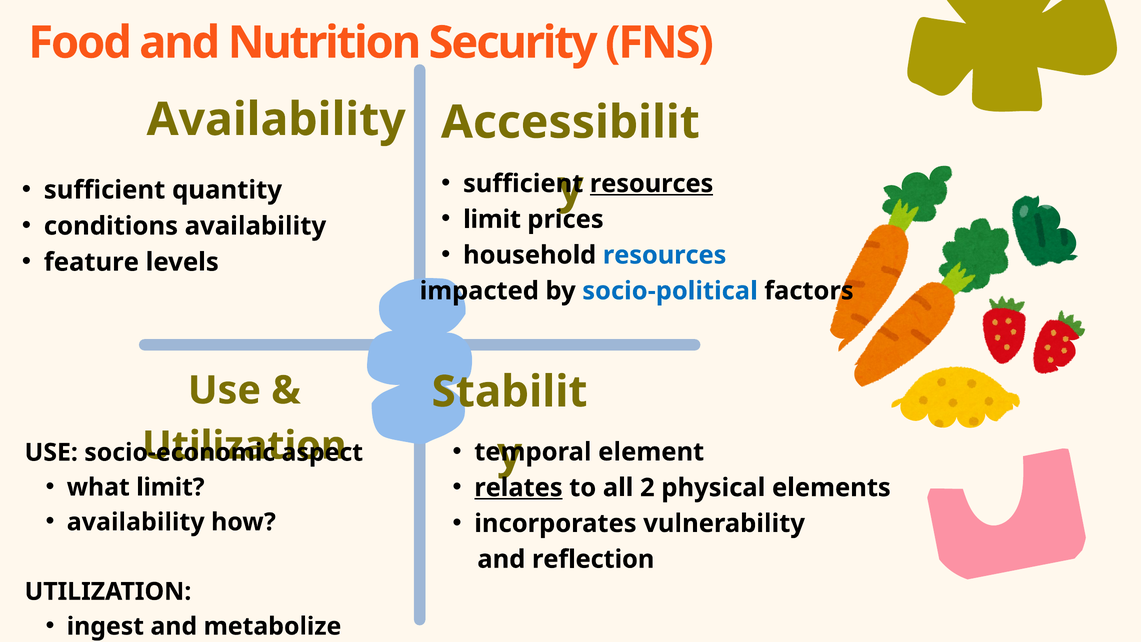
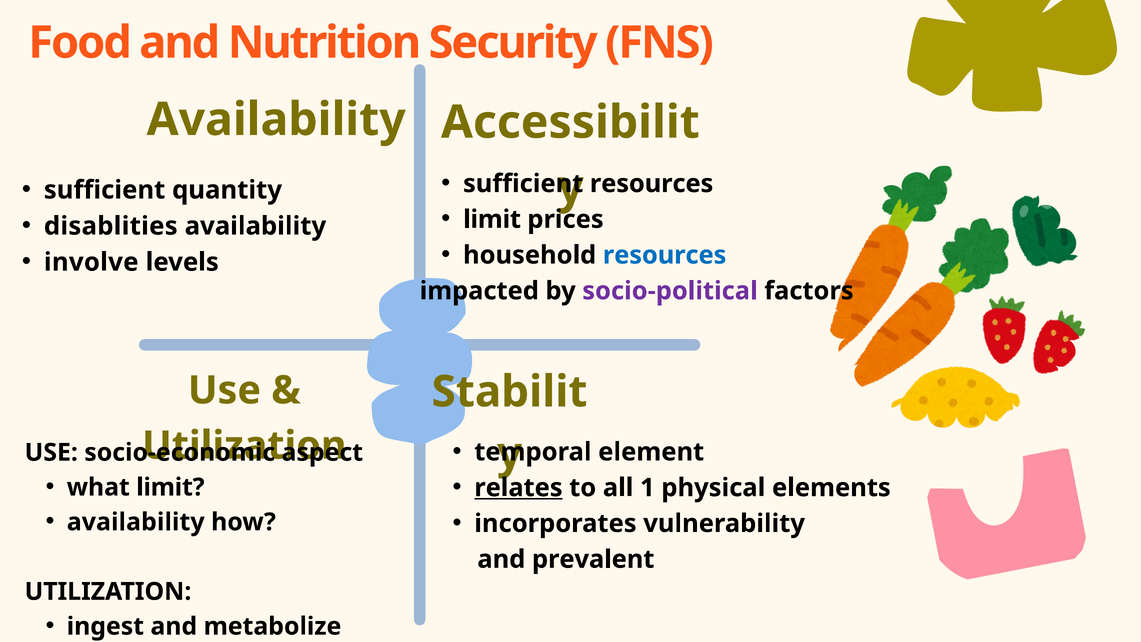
resources underline: present -> none (652, 184)
conditions: conditions -> disablities (111, 226)
feature: feature -> involve (91, 262)
socio-political colour: blue -> purple (670, 291)
2: 2 -> 1 (647, 488)
reflection: reflection -> prevalent (593, 559)
